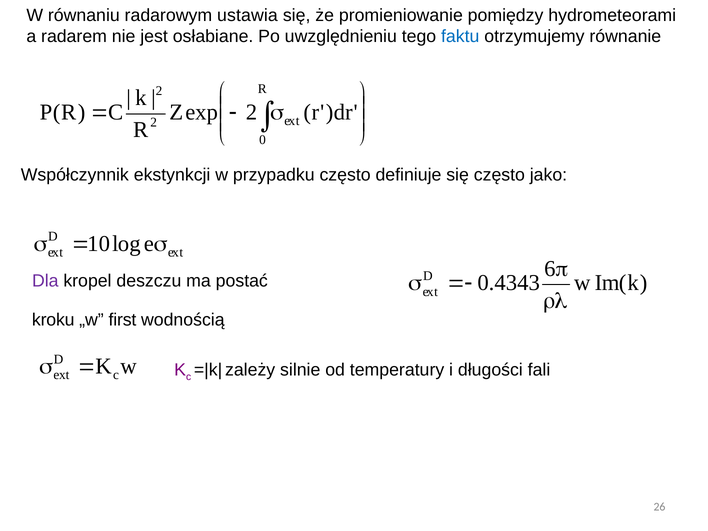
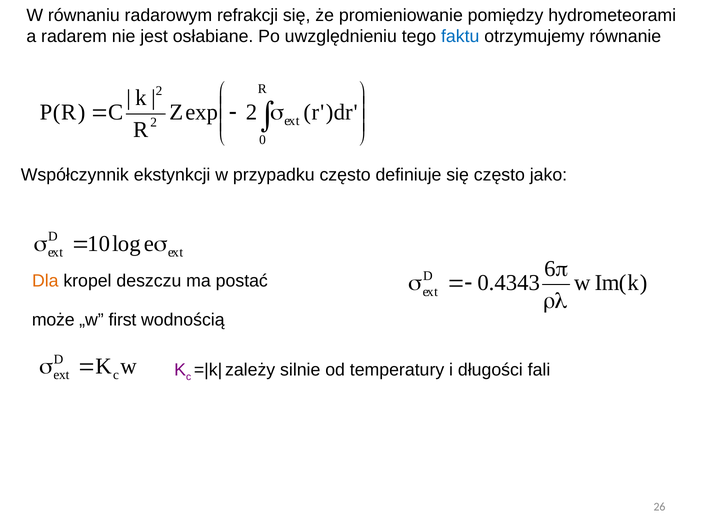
ustawia: ustawia -> refrakcji (248, 15)
Dla colour: purple -> orange (45, 281)
kroku: kroku -> może (53, 320)
